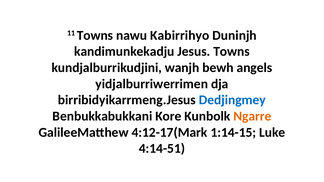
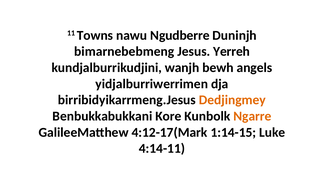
Kabirrihyo: Kabirrihyo -> Ngudberre (180, 35)
kandimunkekadju: kandimunkekadju -> bimarnebebmeng (124, 52)
Jesus Towns: Towns -> Yerreh (232, 52)
Dedjingmey colour: blue -> orange (232, 100)
4:14-51: 4:14-51 -> 4:14-11 (162, 149)
